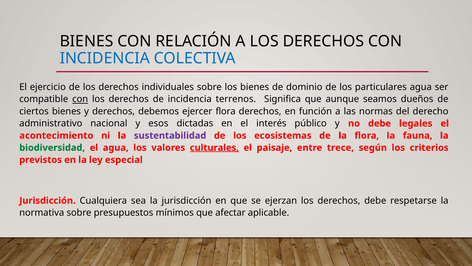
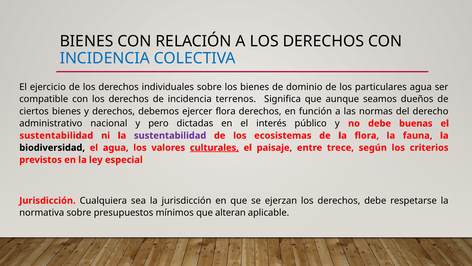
con underline: present -> none (80, 99)
esos: esos -> pero (158, 123)
legales: legales -> buenas (416, 123)
acontecimiento: acontecimiento -> sustentabilidad (56, 135)
biodiversidad colour: green -> black (52, 147)
afectar: afectar -> alteran (230, 212)
